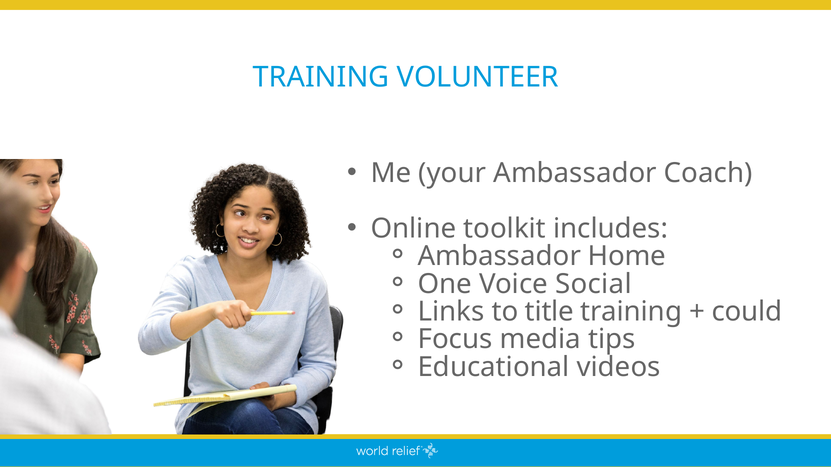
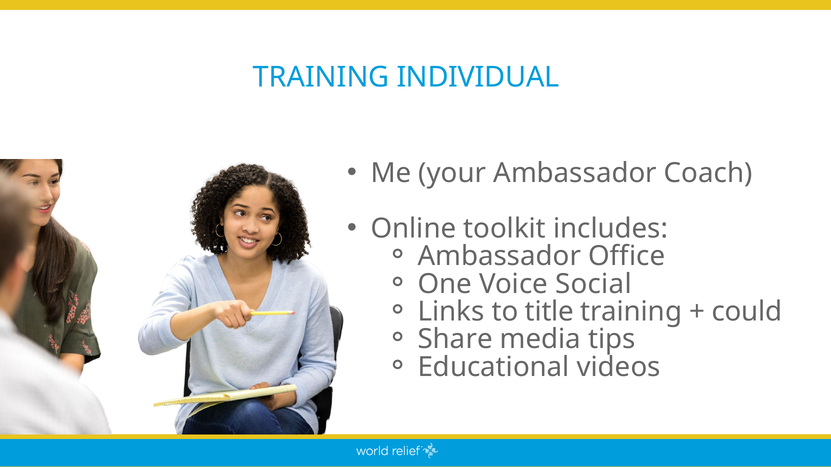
VOLUNTEER: VOLUNTEER -> INDIVIDUAL (478, 77)
Home: Home -> Office (627, 257)
Focus: Focus -> Share (455, 340)
